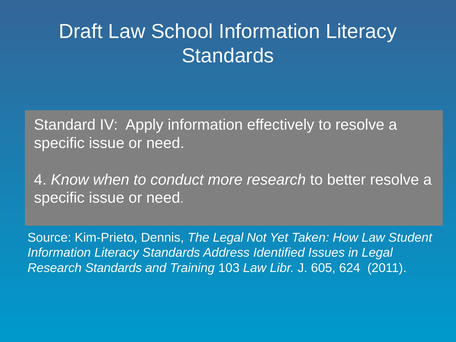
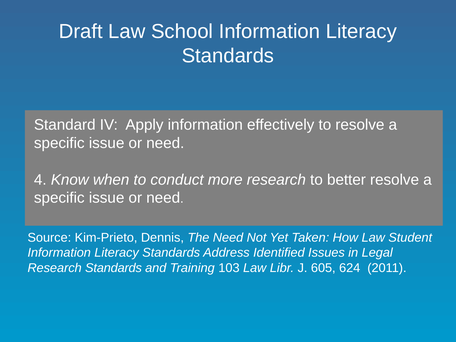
The Legal: Legal -> Need (228, 238)
